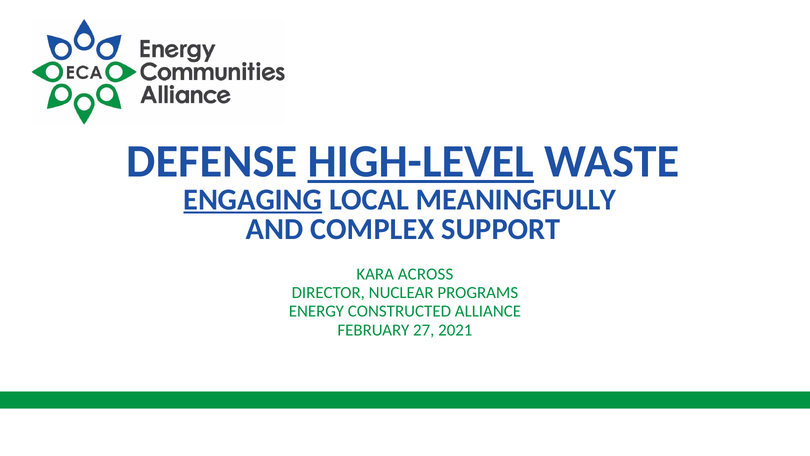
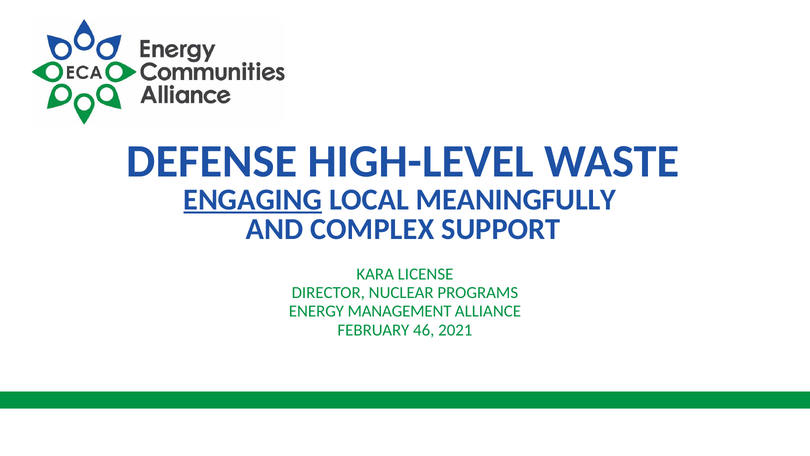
HIGH-LEVEL underline: present -> none (421, 161)
ACROSS: ACROSS -> LICENSE (426, 274)
CONSTRUCTED: CONSTRUCTED -> MANAGEMENT (400, 311)
27: 27 -> 46 (424, 330)
